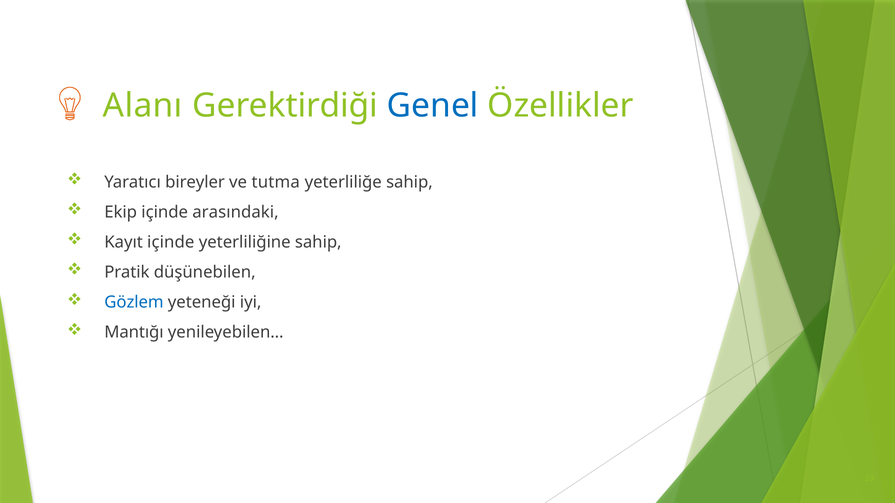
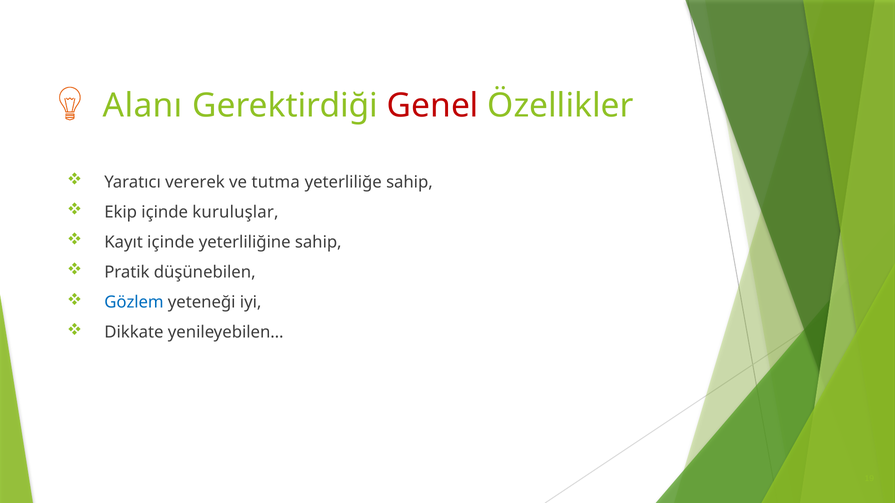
Genel colour: blue -> red (433, 106)
bireyler: bireyler -> vererek (195, 182)
arasındaki: arasındaki -> kuruluşlar (235, 212)
Mantığı: Mantığı -> Dikkate (134, 333)
